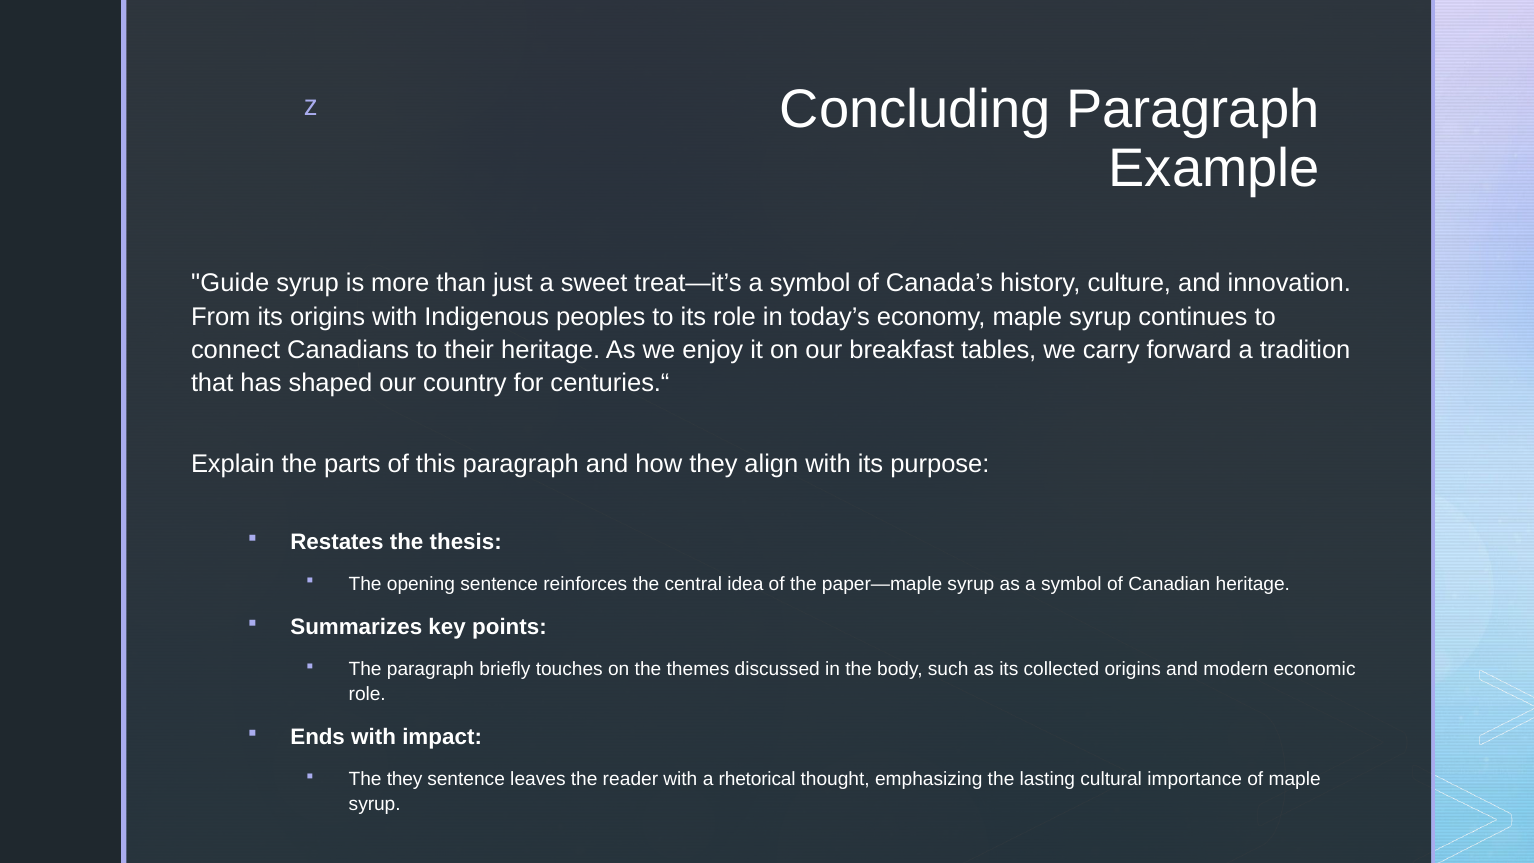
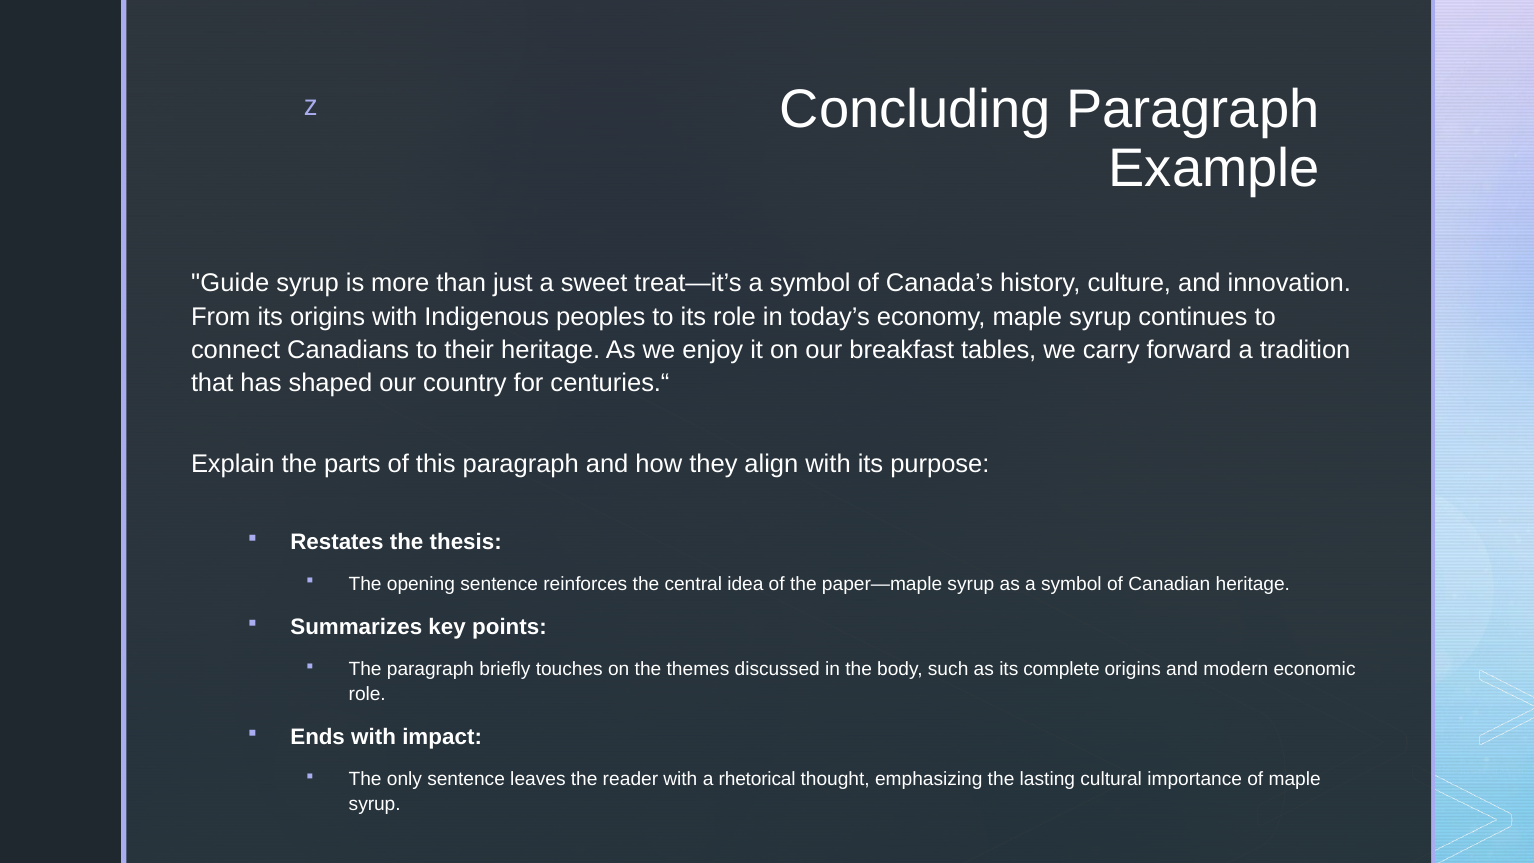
collected: collected -> complete (1062, 669)
The they: they -> only (404, 780)
